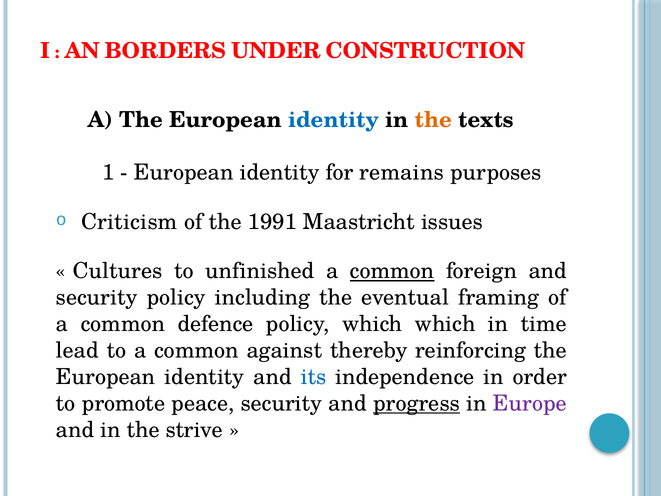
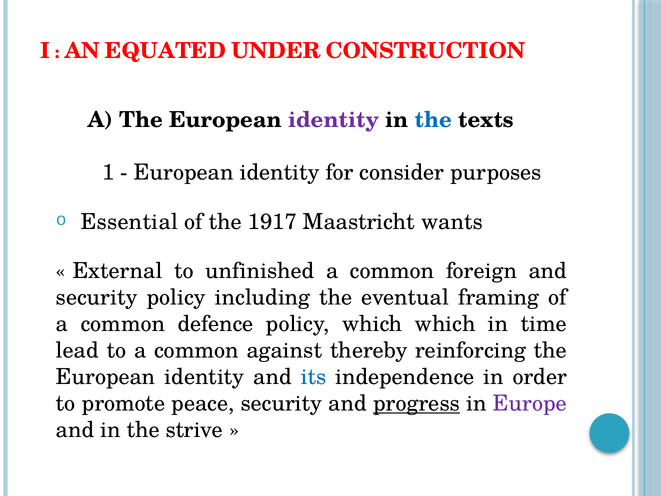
BORDERS: BORDERS -> EQUATED (165, 51)
identity colour: blue -> purple (334, 120)
the colour: orange -> blue (433, 120)
remains: remains -> consider (402, 172)
Criticism: Criticism -> Essential (129, 222)
1991: 1991 -> 1917 (272, 222)
issues: issues -> wants (452, 222)
Cultures: Cultures -> External (118, 271)
common underline: present -> none (392, 271)
